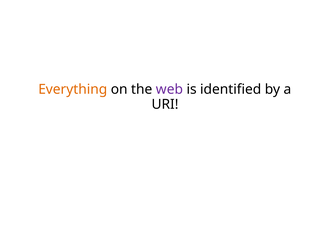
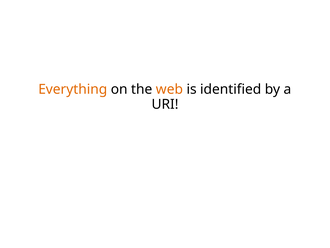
web colour: purple -> orange (169, 89)
